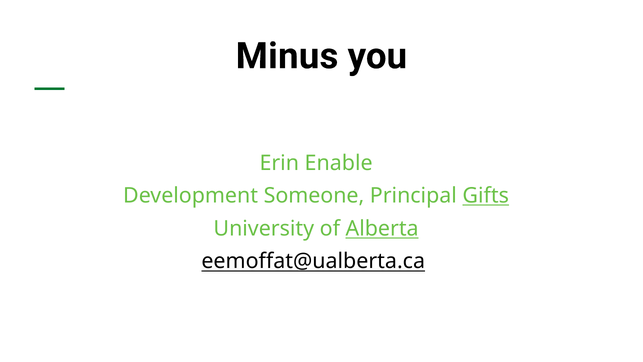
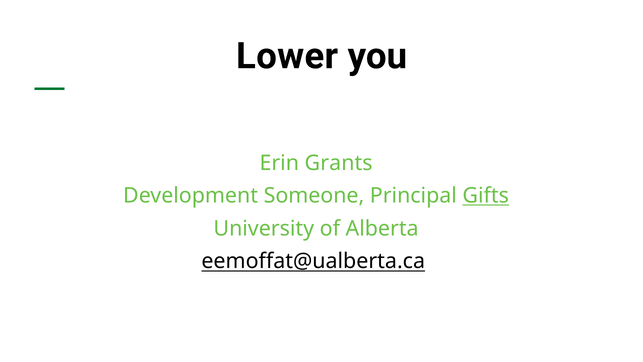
Minus: Minus -> Lower (287, 56)
Enable: Enable -> Grants (339, 163)
Alberta underline: present -> none (382, 229)
